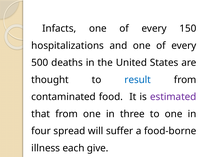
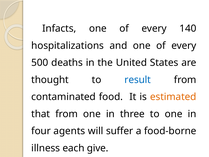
150: 150 -> 140 (188, 29)
estimated colour: purple -> orange (173, 97)
spread: spread -> agents (69, 131)
